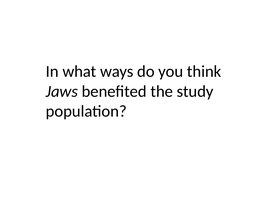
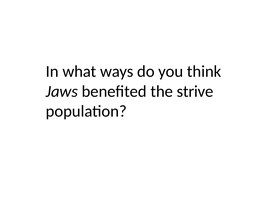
study: study -> strive (195, 91)
